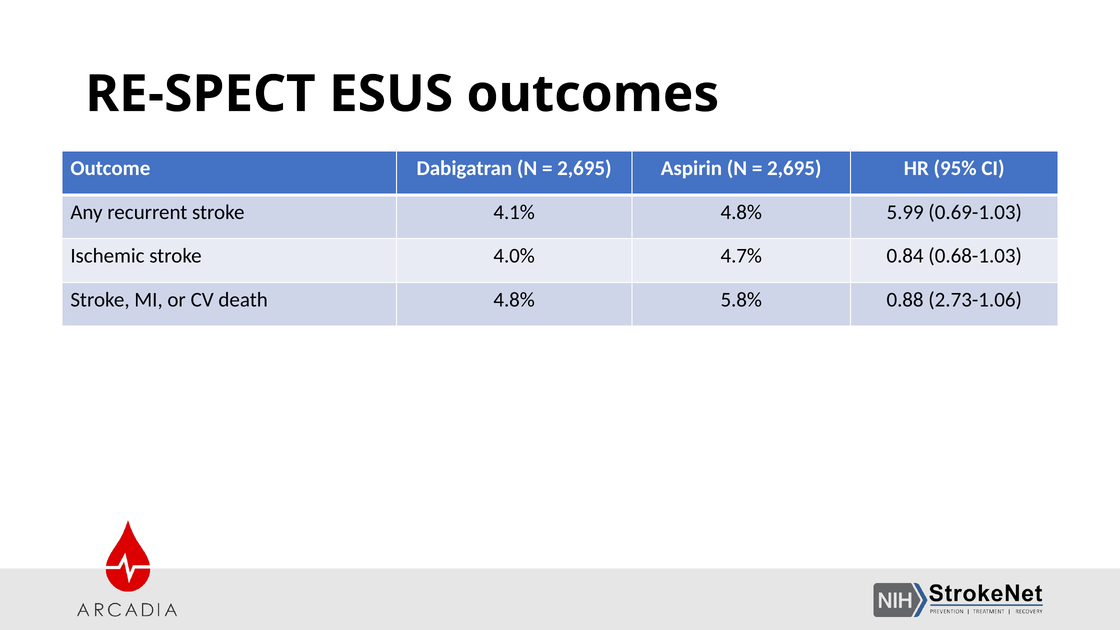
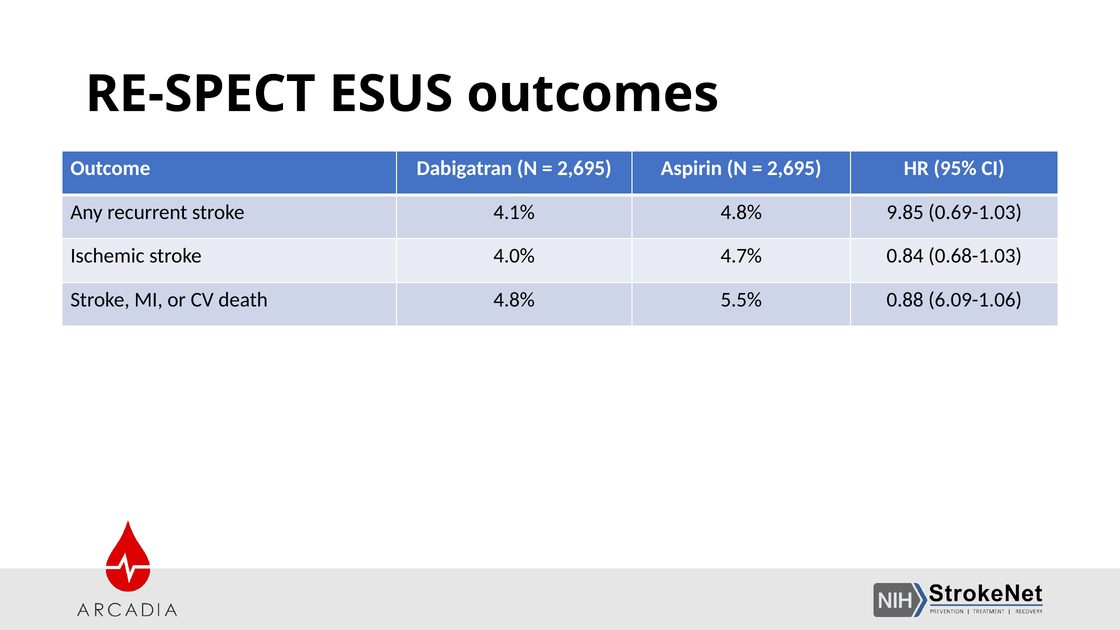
5.99: 5.99 -> 9.85 (905, 212)
5.8%: 5.8% -> 5.5% (741, 300)
2.73-1.06: 2.73-1.06 -> 6.09-1.06 (975, 300)
